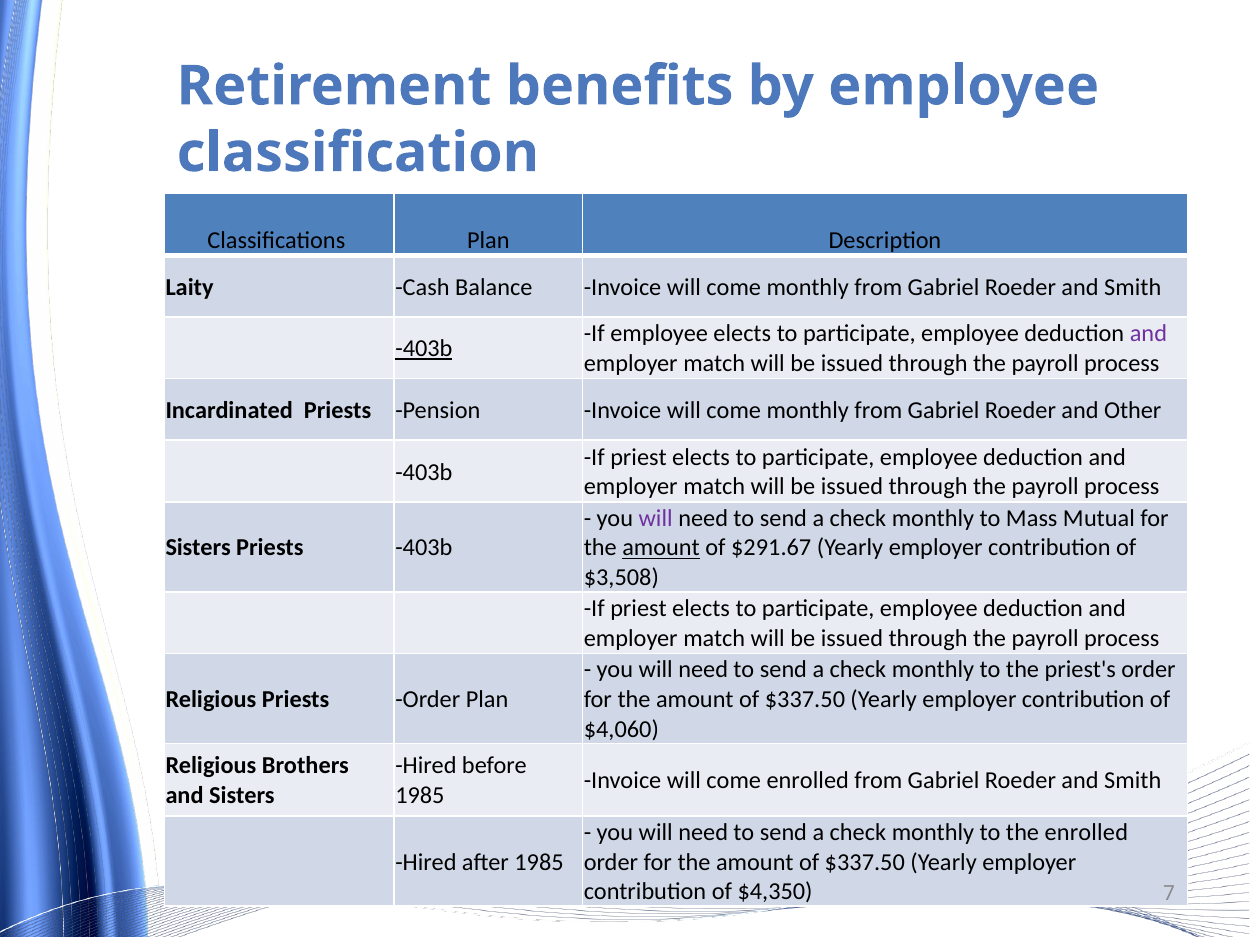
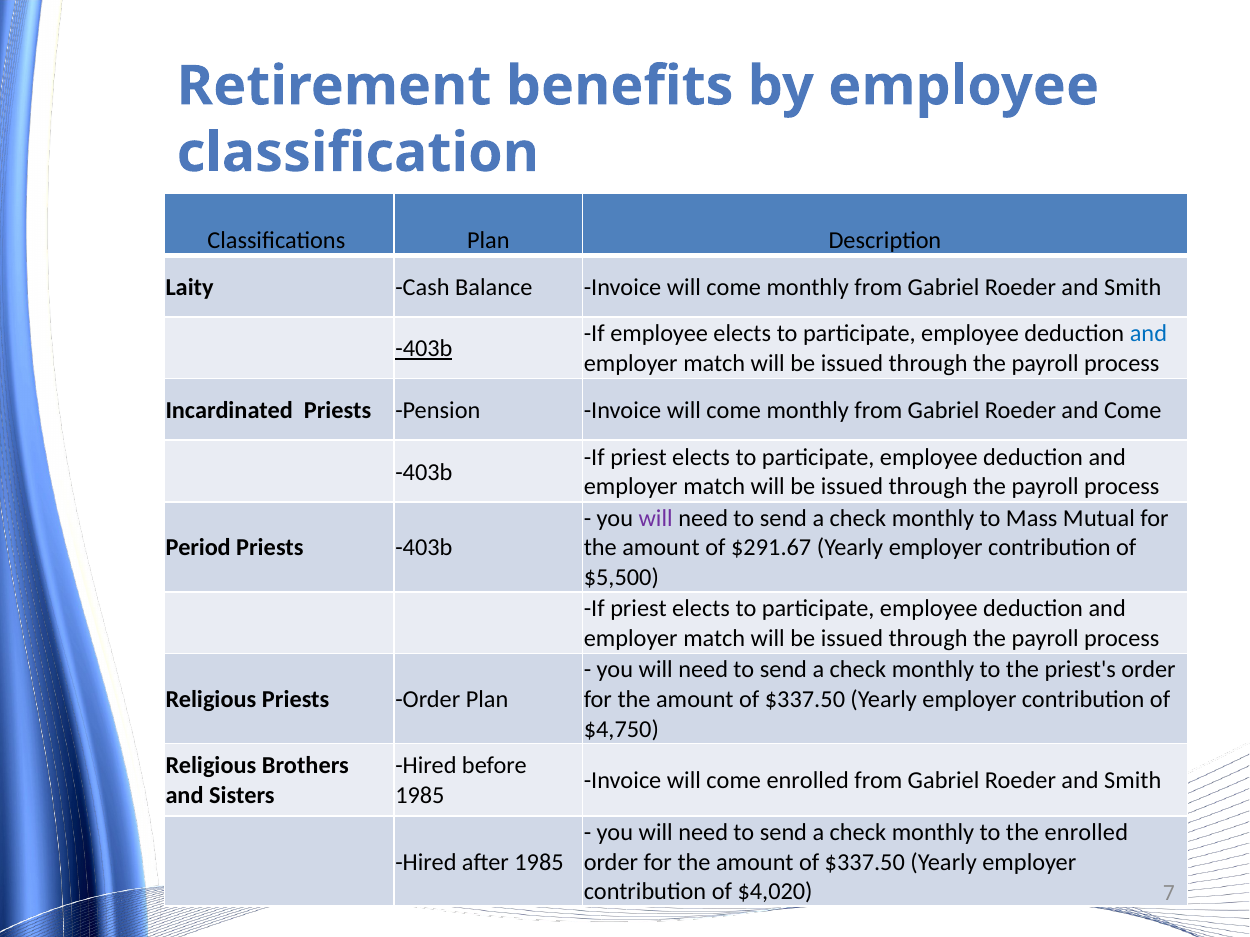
and colour: purple -> blue (1148, 334)
and Other: Other -> Come (1133, 411)
Sisters: Sisters -> Period (198, 548)
amount underline: present -> none (661, 548)
$3,508: $3,508 -> $5,500 (621, 578)
$4,060: $4,060 -> $4,750 (621, 729)
$4,350: $4,350 -> $4,020 (775, 892)
